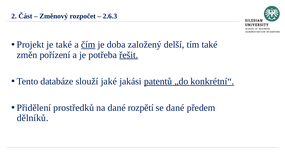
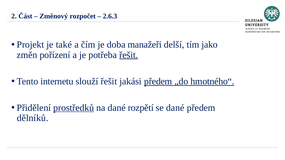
čím underline: present -> none (88, 45)
založený: založený -> manažeři (145, 45)
tím také: také -> jako (210, 45)
databáze: databáze -> internetu (57, 81)
slouží jaké: jaké -> řešit (109, 81)
jakási patentů: patentů -> předem (158, 81)
konkrétní“: konkrétní“ -> hmotného“ (212, 81)
prostředků underline: none -> present (74, 108)
